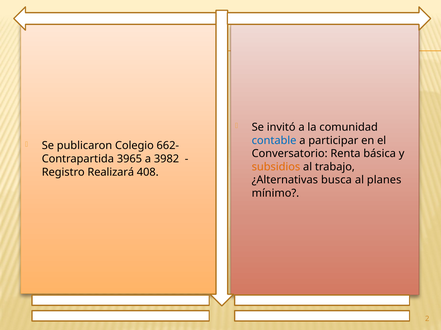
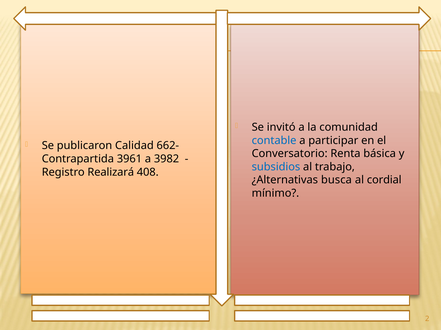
Colegio: Colegio -> Calidad (134, 146)
3965: 3965 -> 3961 (129, 159)
subsidios colour: orange -> blue (276, 167)
planes: planes -> cordial (384, 180)
